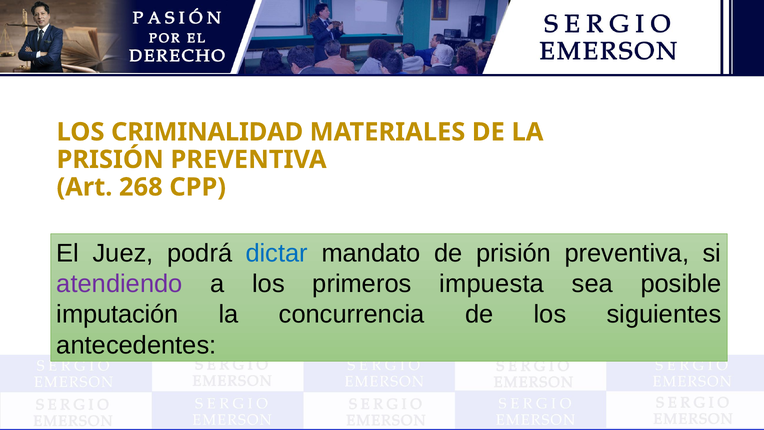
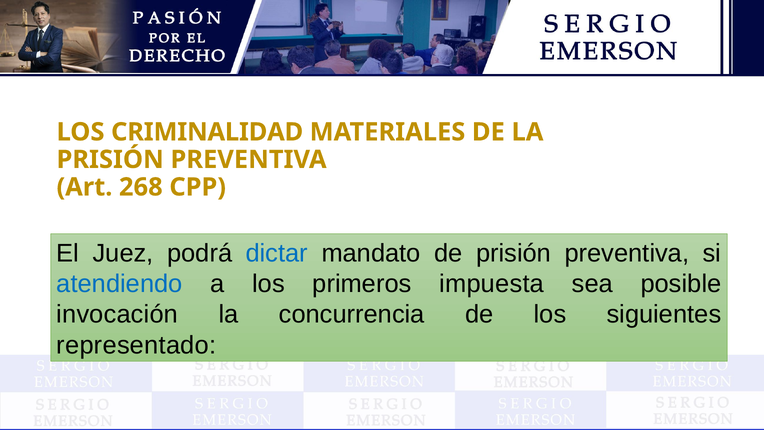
atendiendo colour: purple -> blue (119, 284)
imputación: imputación -> invocación (117, 314)
antecedentes: antecedentes -> representado (136, 345)
